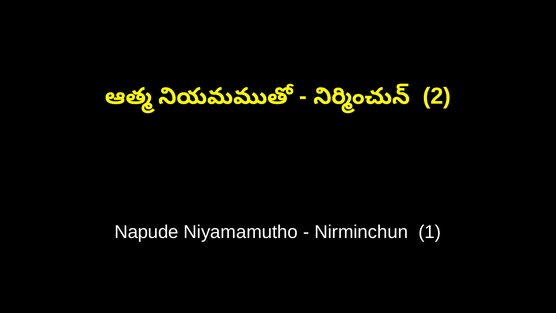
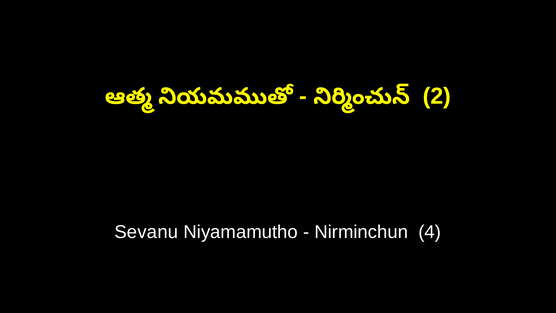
Napude: Napude -> Sevanu (146, 232)
1: 1 -> 4 (430, 232)
